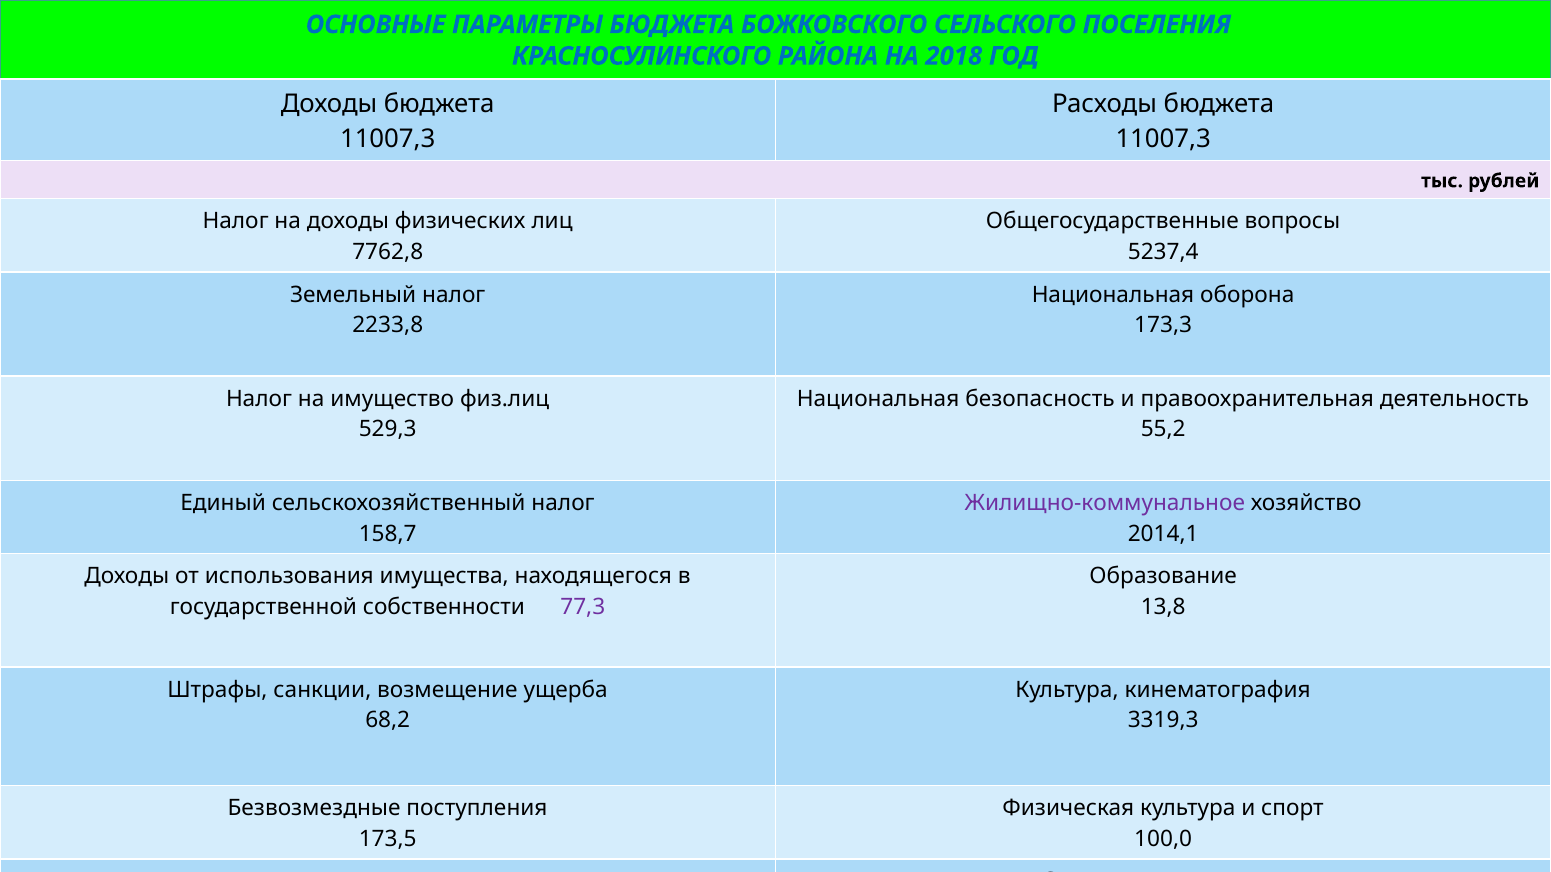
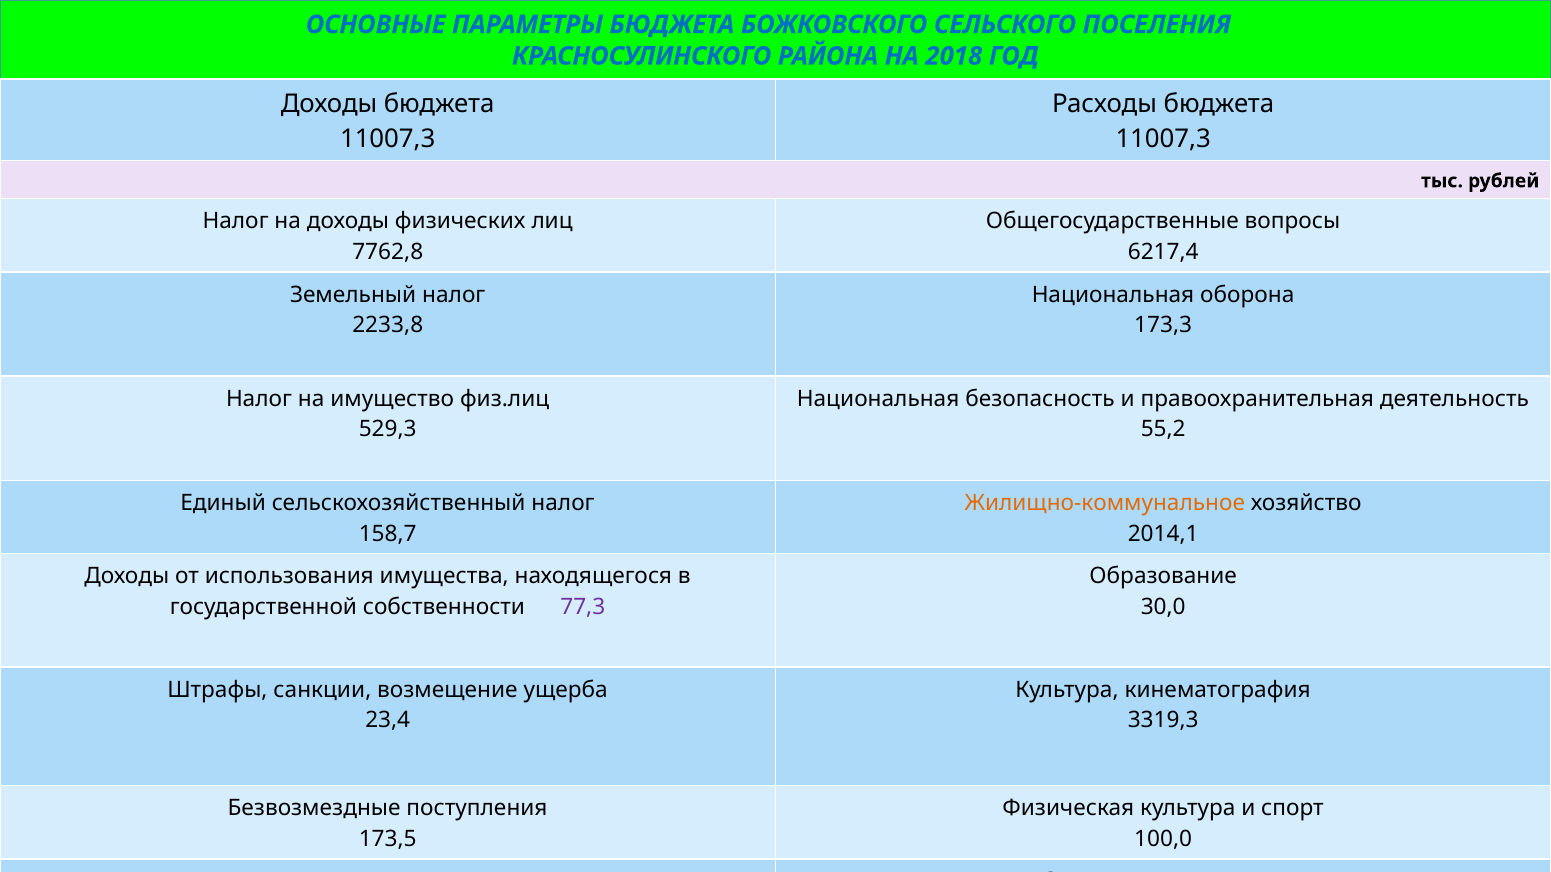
5237,4: 5237,4 -> 6217,4 (1163, 252)
Жилищно-коммунальное colour: purple -> orange (1105, 503)
13,8: 13,8 -> 30,0 (1163, 607)
68,2: 68,2 -> 23,4 (388, 721)
